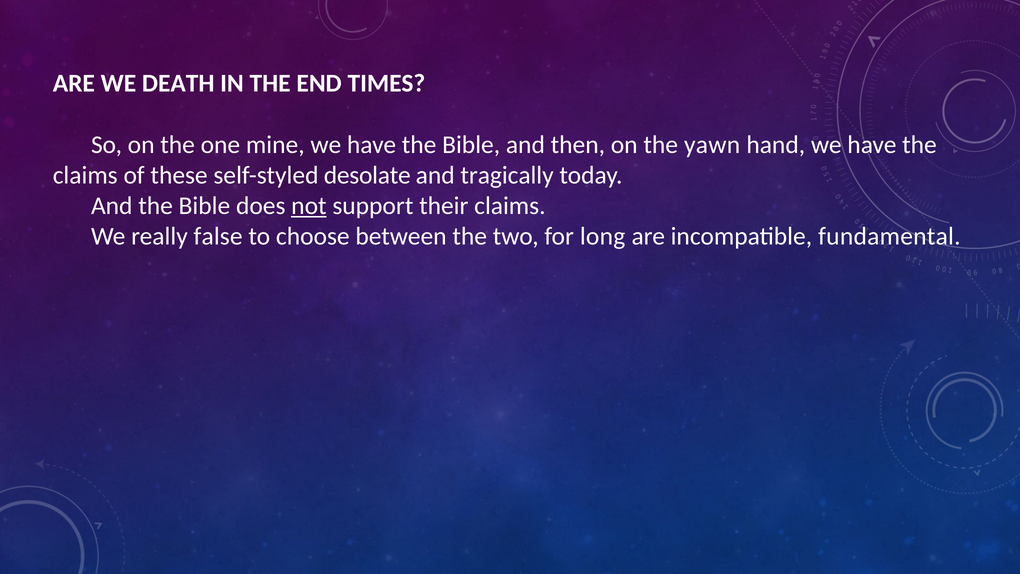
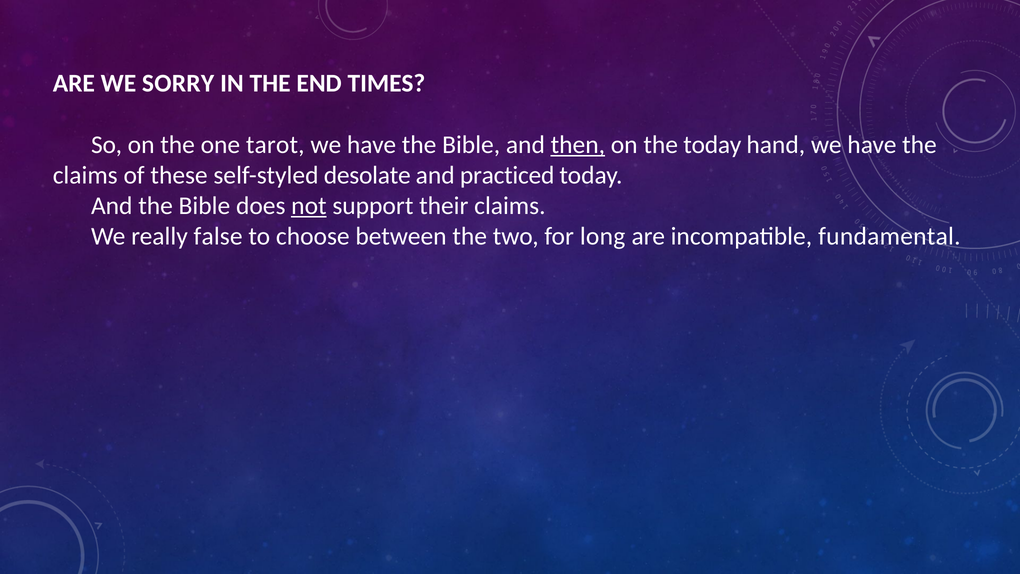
DEATH: DEATH -> SORRY (178, 83)
mine: mine -> tarot (275, 145)
then underline: none -> present (578, 145)
the yawn: yawn -> today (712, 145)
tragically: tragically -> practiced (507, 175)
